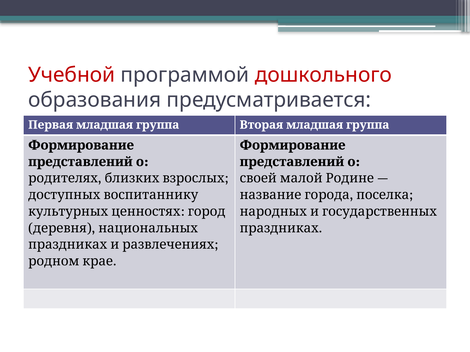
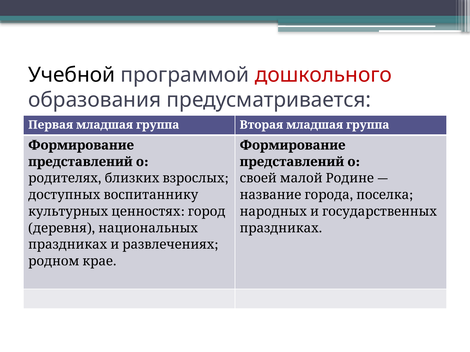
Учебной colour: red -> black (72, 75)
